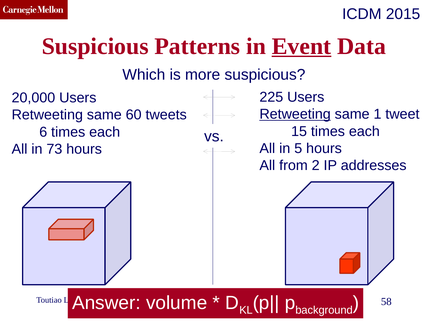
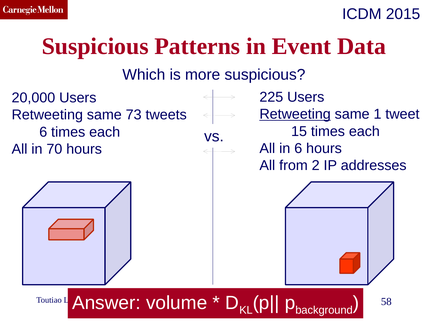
Event underline: present -> none (302, 46)
60: 60 -> 73 (134, 115)
in 5: 5 -> 6 (298, 148)
73: 73 -> 70 (54, 149)
